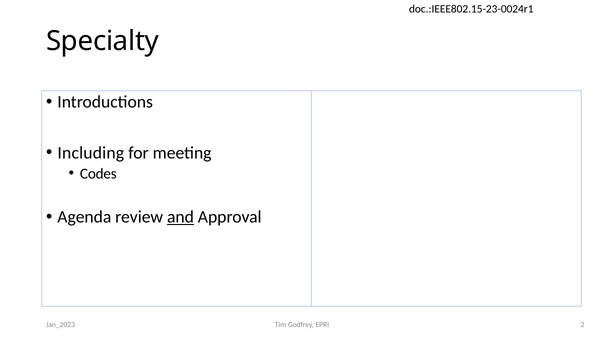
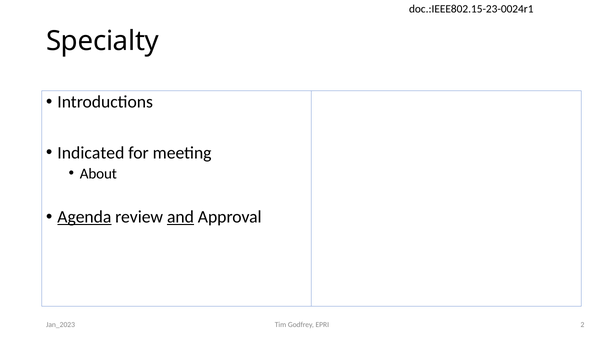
Including: Including -> Indicated (91, 153)
Codes: Codes -> About (98, 173)
Agenda underline: none -> present (84, 217)
